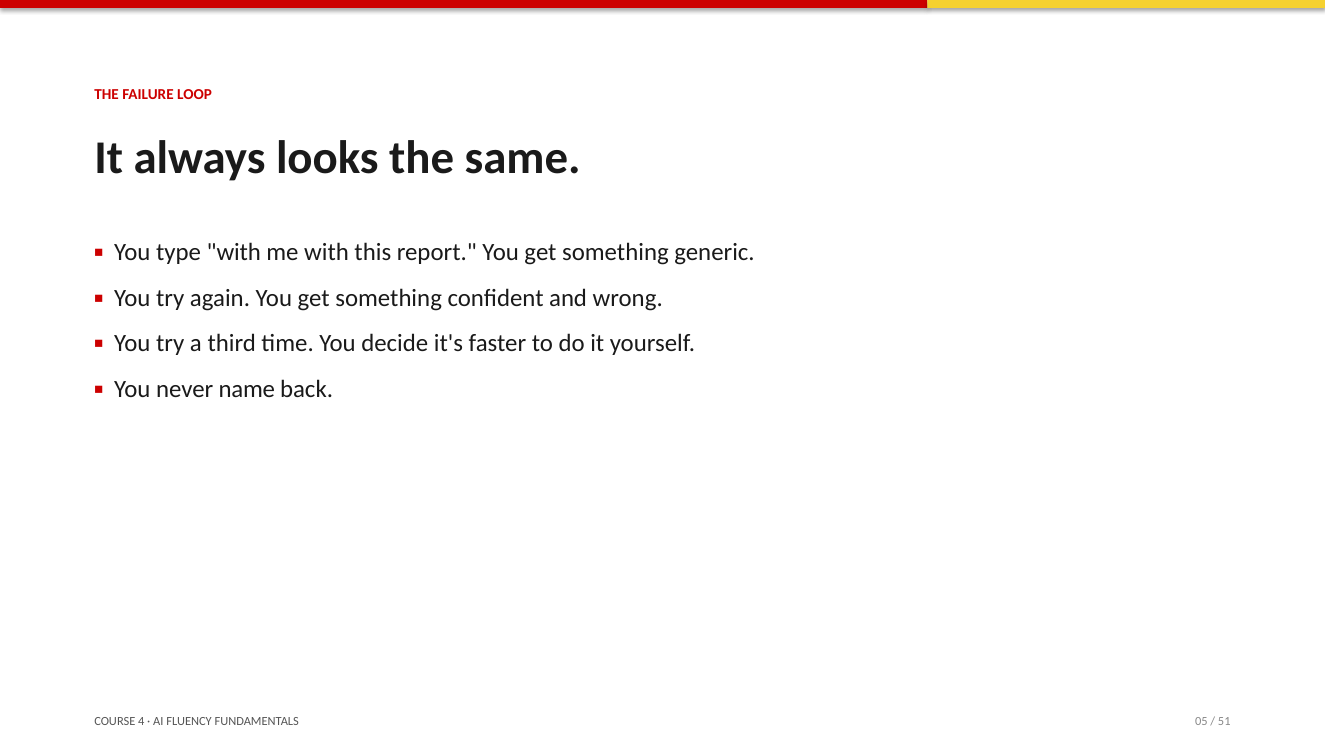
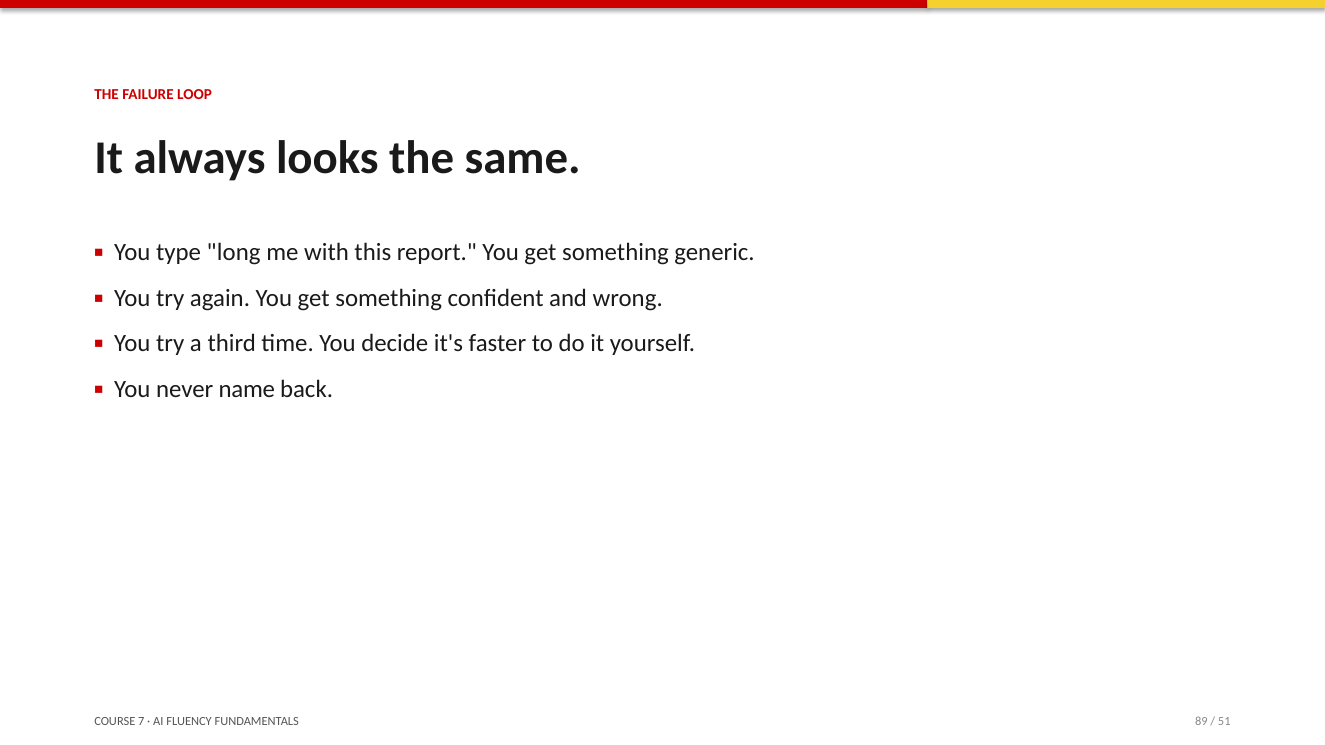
type with: with -> long (234, 253)
4: 4 -> 7 (141, 722)
05: 05 -> 89 (1201, 722)
